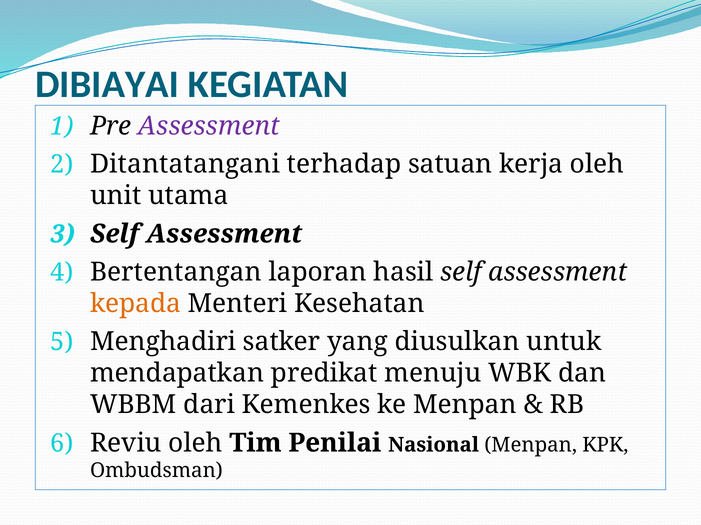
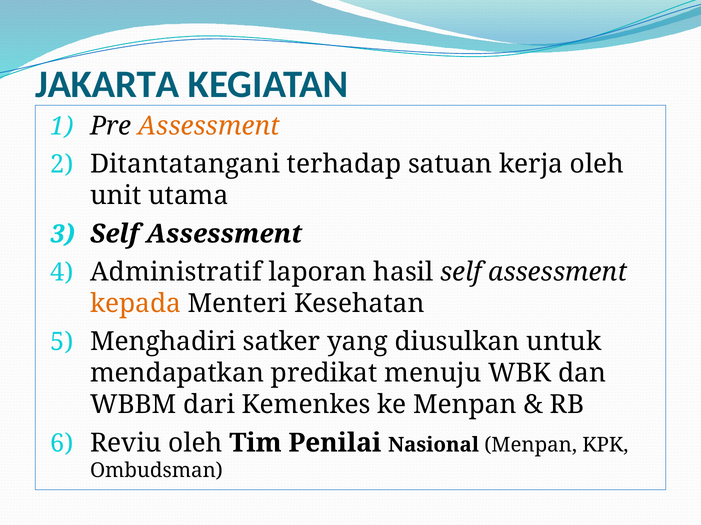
DIBIAYAI: DIBIAYAI -> JAKARTA (107, 84)
Assessment colour: purple -> orange (209, 126)
Bertentangan: Bertentangan -> Administratif (176, 272)
